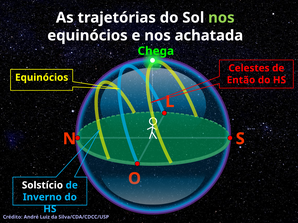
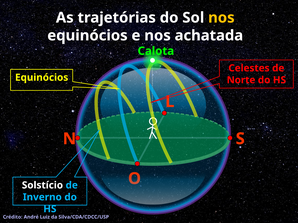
nos colour: light green -> yellow (221, 18)
Chega: Chega -> Calota (156, 51)
Então: Então -> Norte (241, 80)
